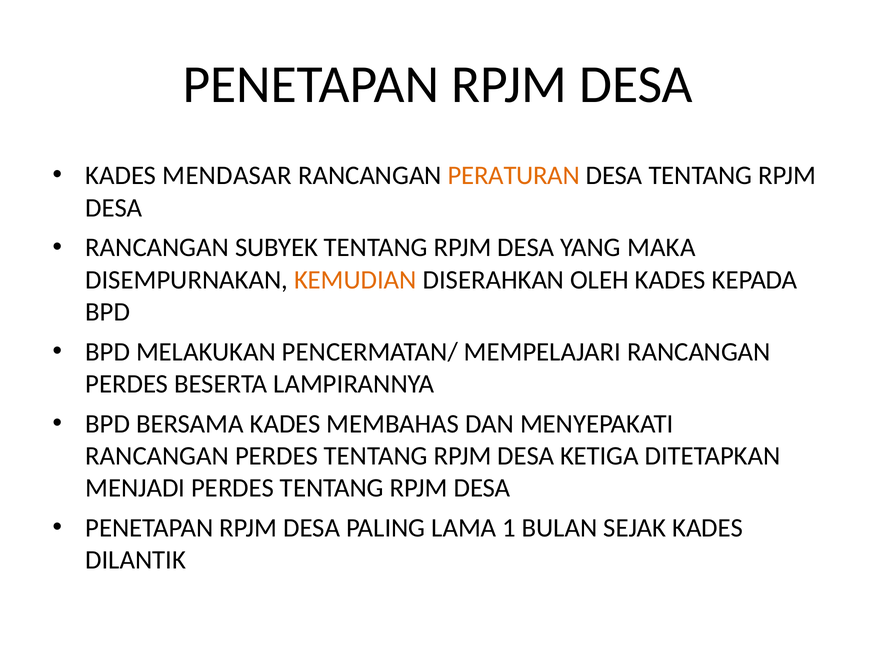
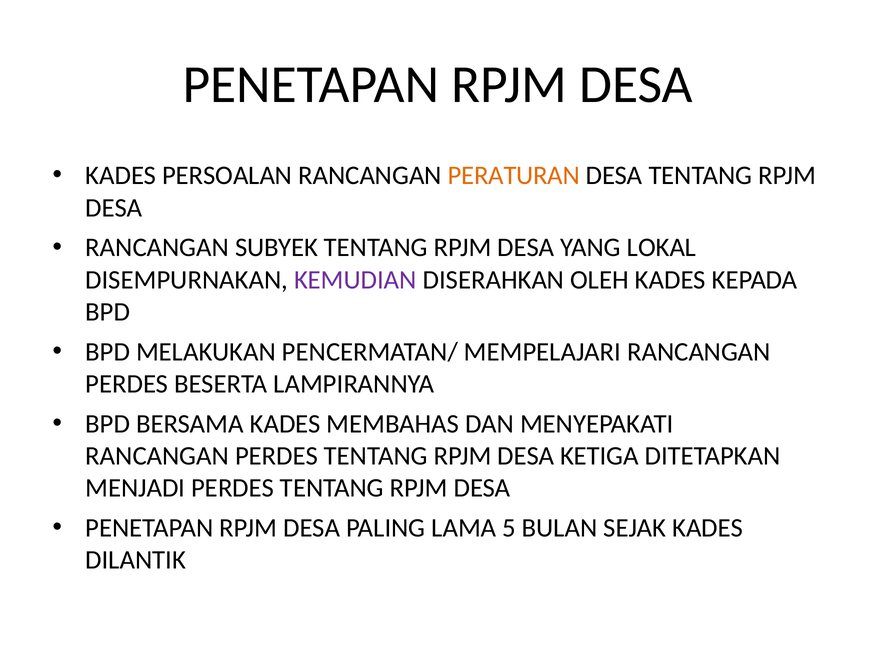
MENDASAR: MENDASAR -> PERSOALAN (227, 176)
MAKA: MAKA -> LOKAL (662, 248)
KEMUDIAN colour: orange -> purple (355, 280)
1: 1 -> 5 (509, 528)
